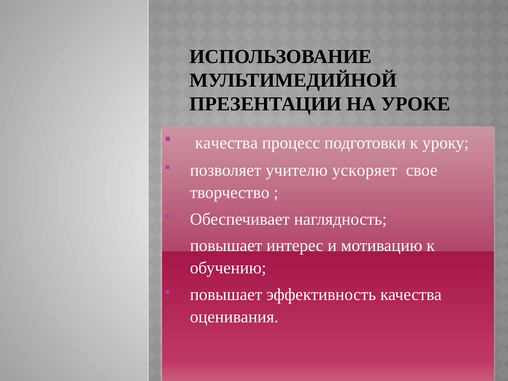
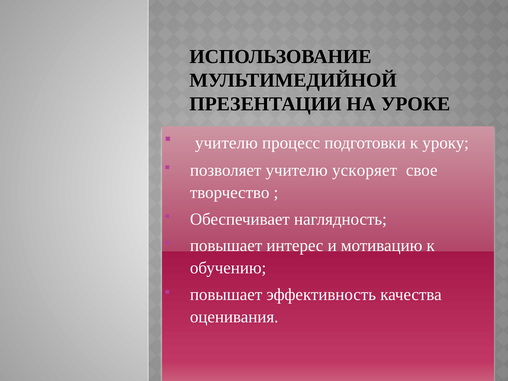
качества: качества -> учителю (226, 143)
